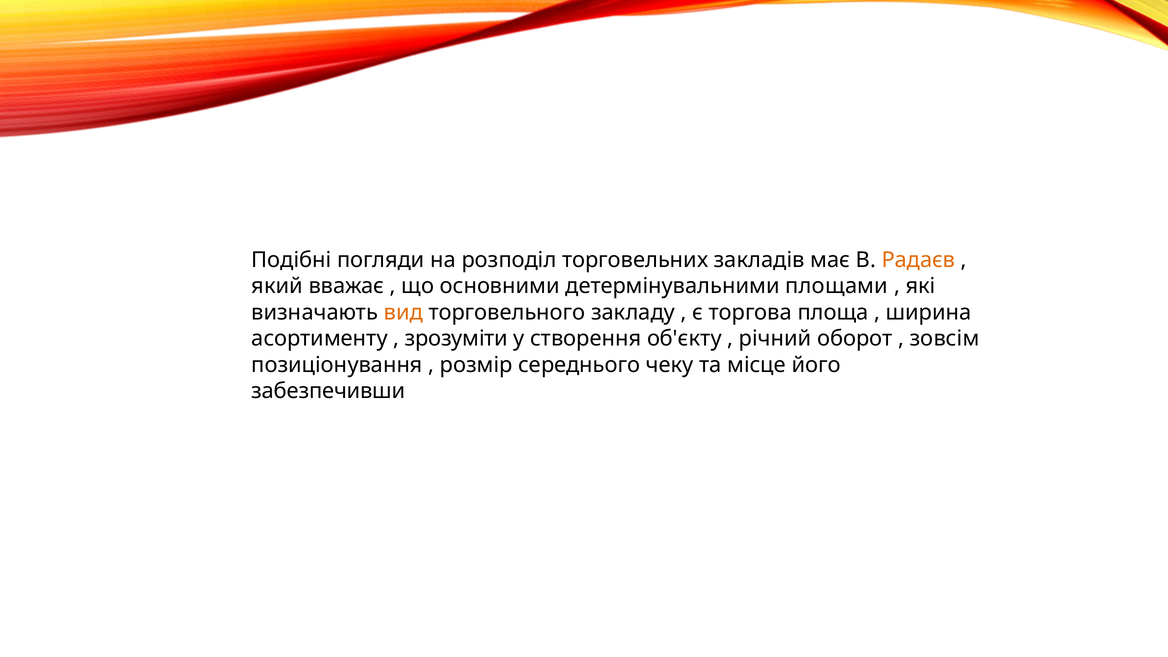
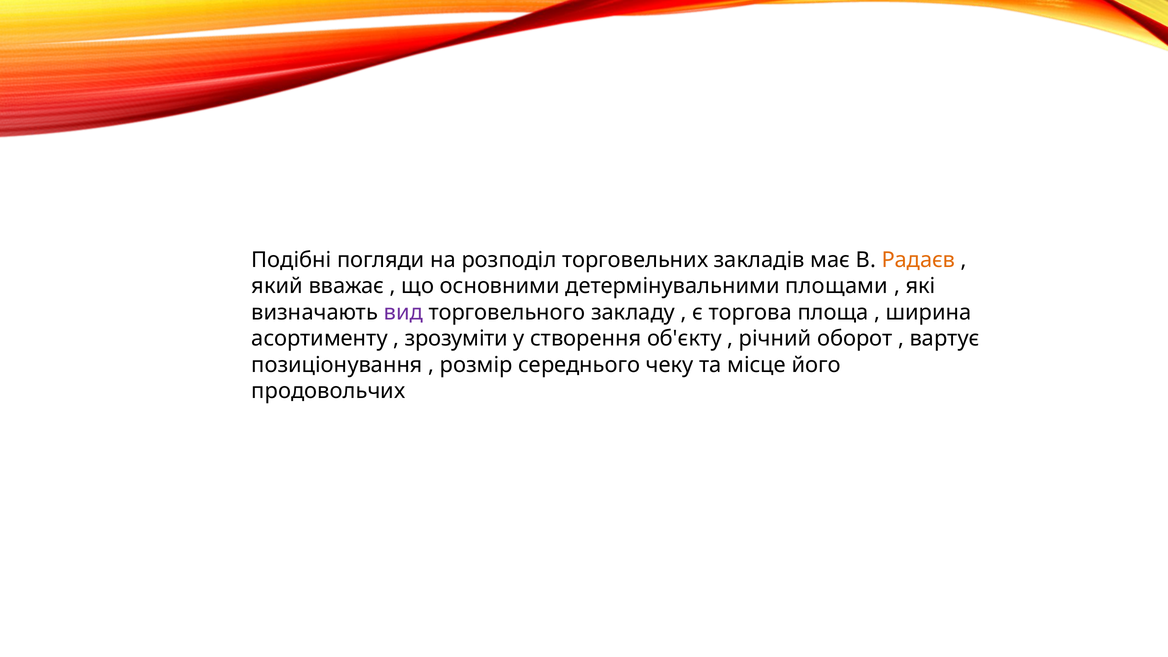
вид colour: orange -> purple (403, 312)
зовсім: зовсім -> вартує (945, 339)
забезпечивши: забезпечивши -> продовольчих (328, 391)
